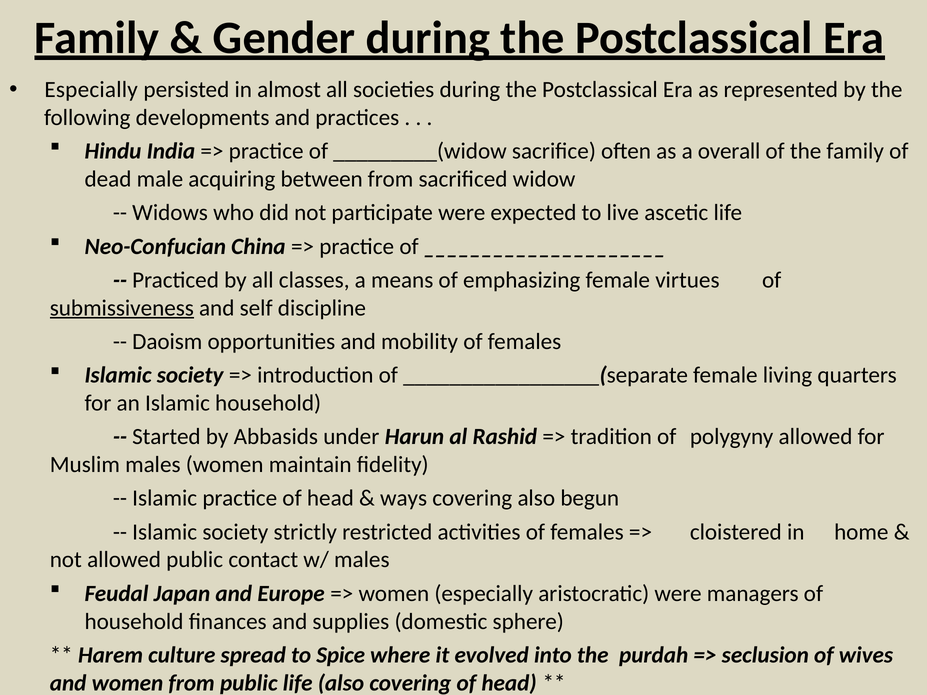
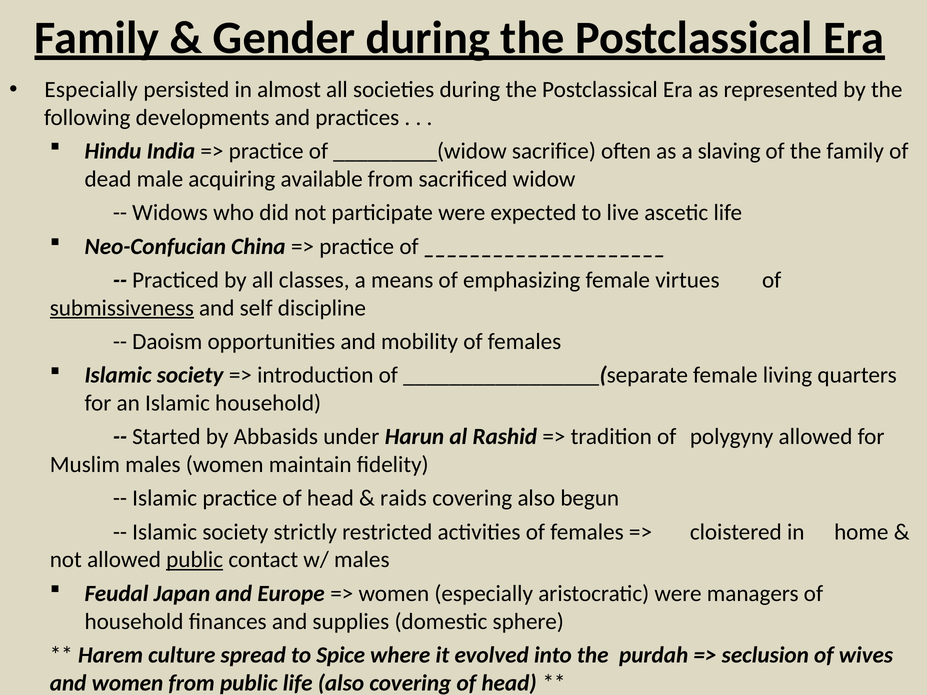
overall: overall -> slaving (729, 151)
between: between -> available (322, 179)
ways: ways -> raids (403, 499)
public underline: none -> present (195, 560)
